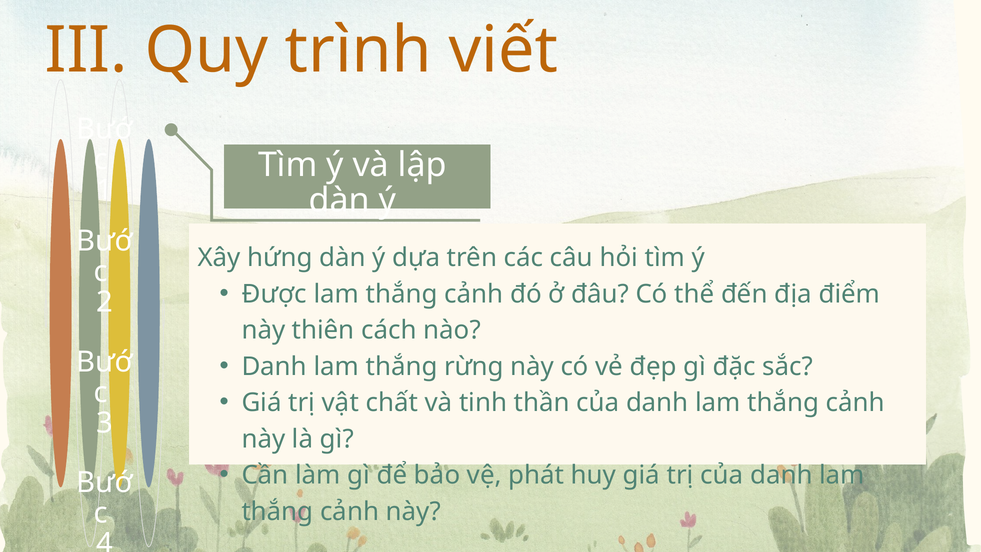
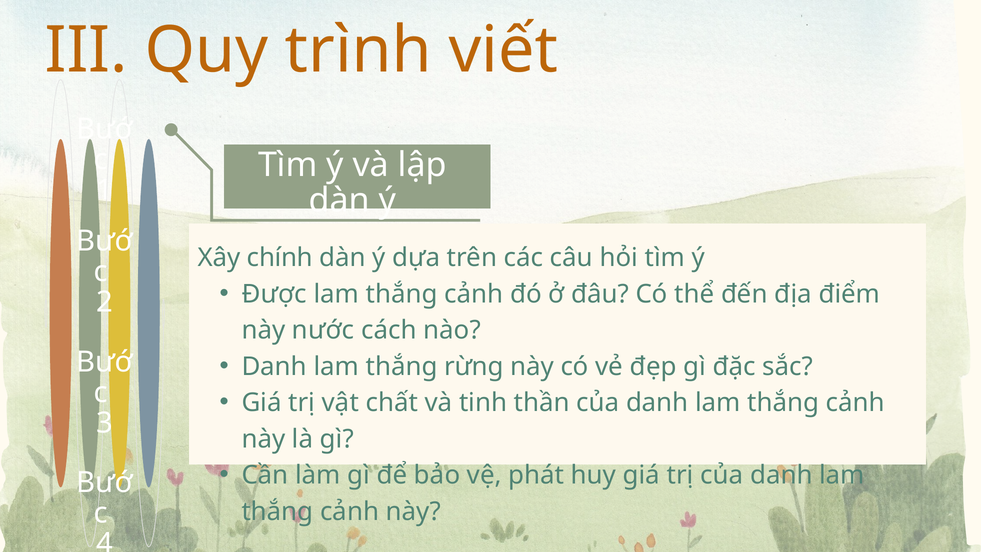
hứng: hứng -> chính (280, 258)
thiên: thiên -> nước (323, 330)
